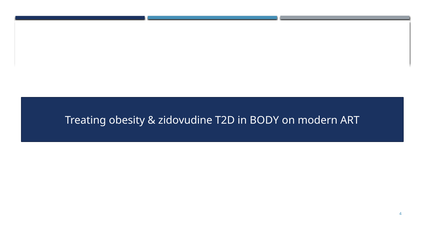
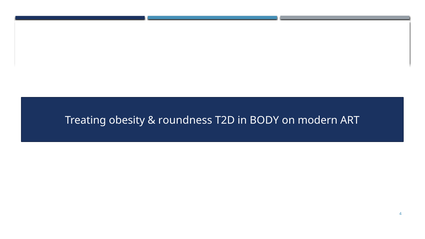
zidovudine: zidovudine -> roundness (185, 120)
